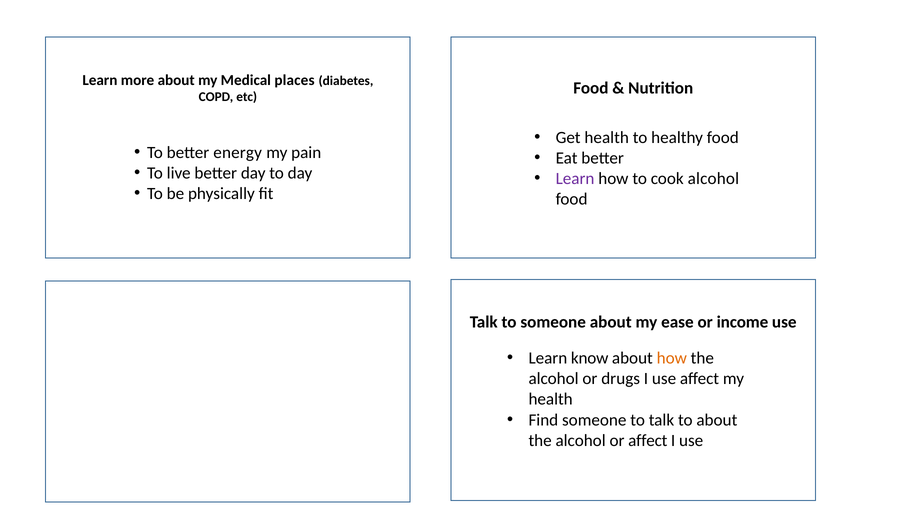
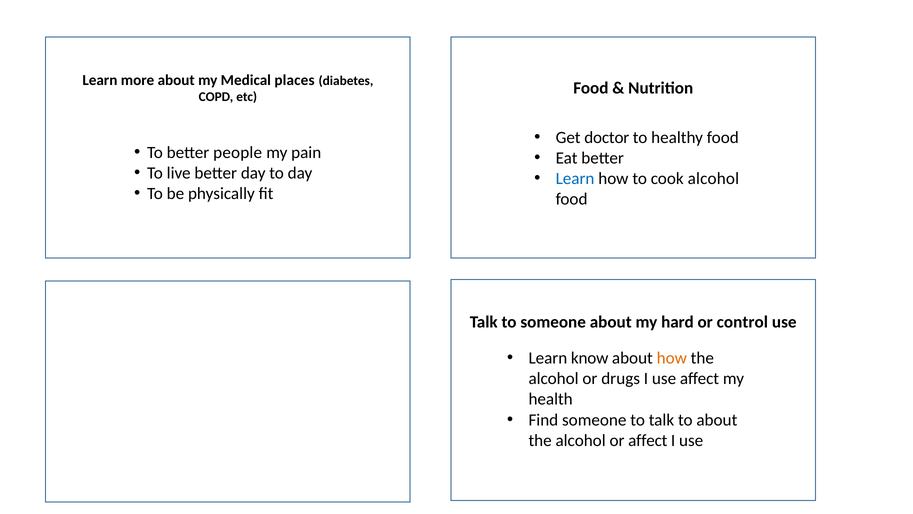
Get health: health -> doctor (607, 137)
energy: energy -> people (238, 152)
Learn colour: purple -> blue (575, 178)
ease: ease -> hard (677, 322)
income: income -> control (742, 322)
